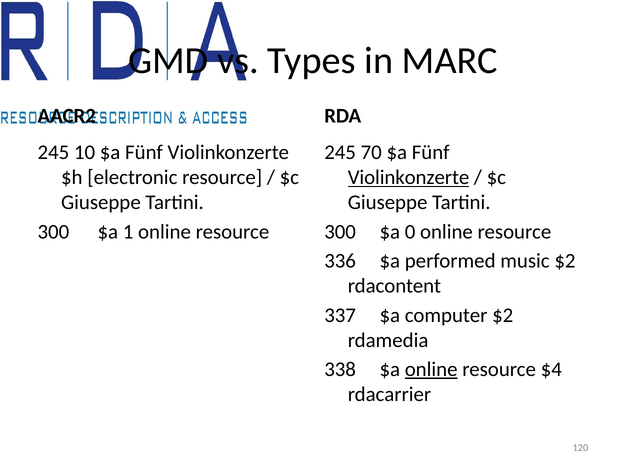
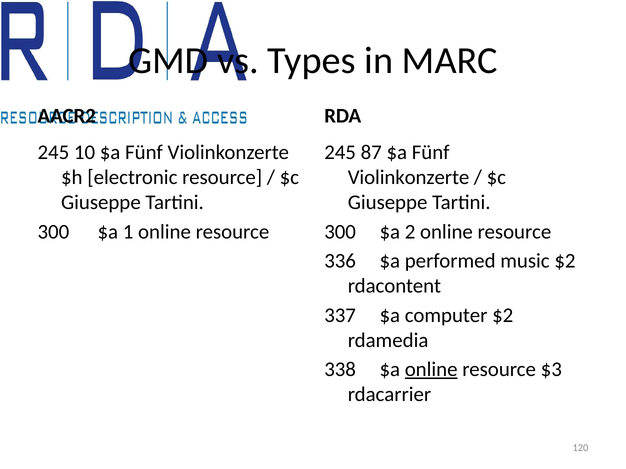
70: 70 -> 87 (371, 153)
Violinkonzerte underline: present -> none (409, 178)
0: 0 -> 2 (410, 232)
$4: $4 -> $3 (551, 370)
